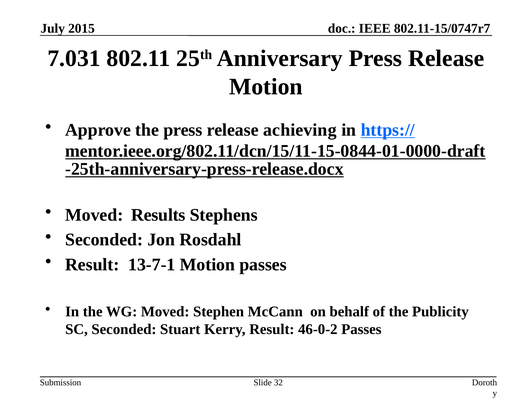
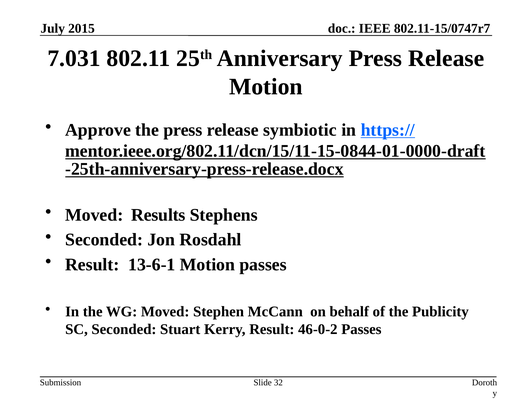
achieving: achieving -> symbiotic (300, 130)
13-7-1: 13-7-1 -> 13-6-1 (152, 265)
